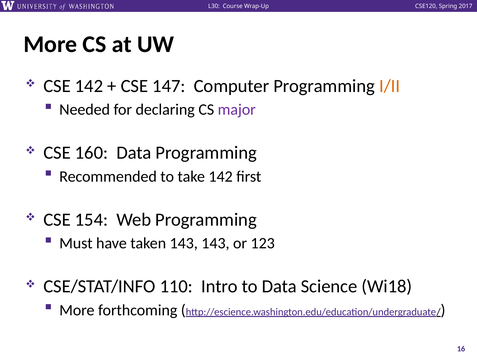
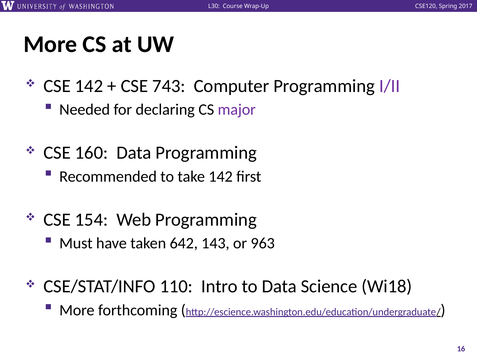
147: 147 -> 743 (169, 86)
I/II colour: orange -> purple (390, 86)
taken 143: 143 -> 642 (184, 243)
123: 123 -> 963 (263, 243)
